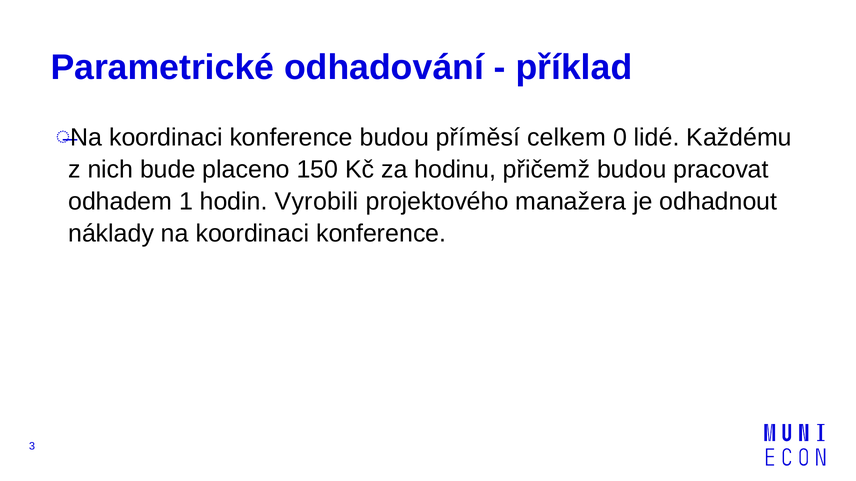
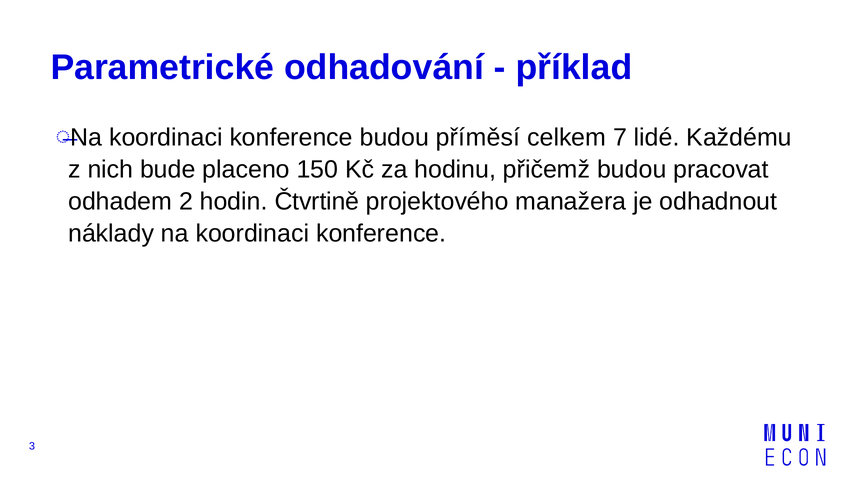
0: 0 -> 7 (620, 138)
1: 1 -> 2 (186, 202)
Vyrobili: Vyrobili -> Čtvrtině (317, 202)
